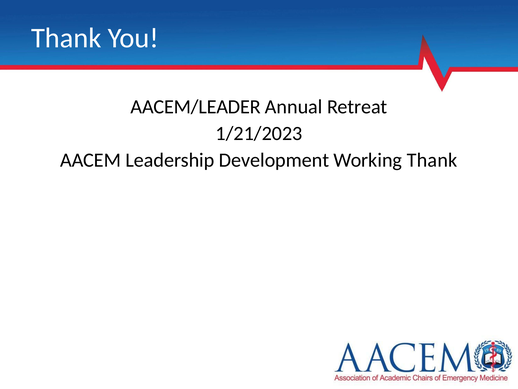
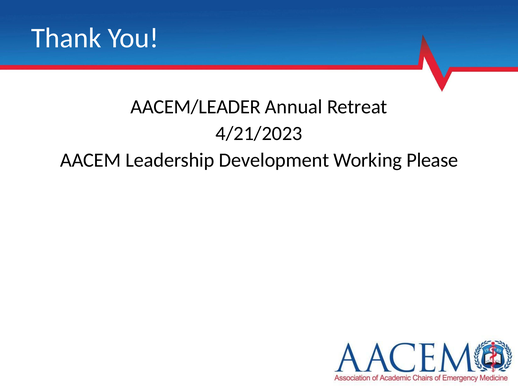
1/21/2023: 1/21/2023 -> 4/21/2023 (259, 133)
Working Thank: Thank -> Please (432, 160)
